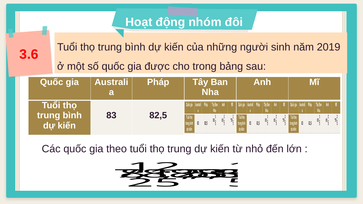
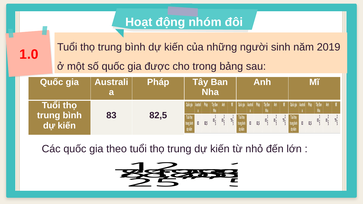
3.6: 3.6 -> 1.0 (29, 54)
